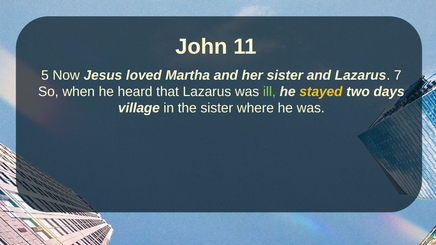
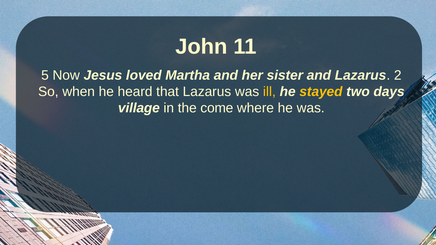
7: 7 -> 2 (398, 75)
ill colour: light green -> yellow (269, 92)
the sister: sister -> come (217, 108)
